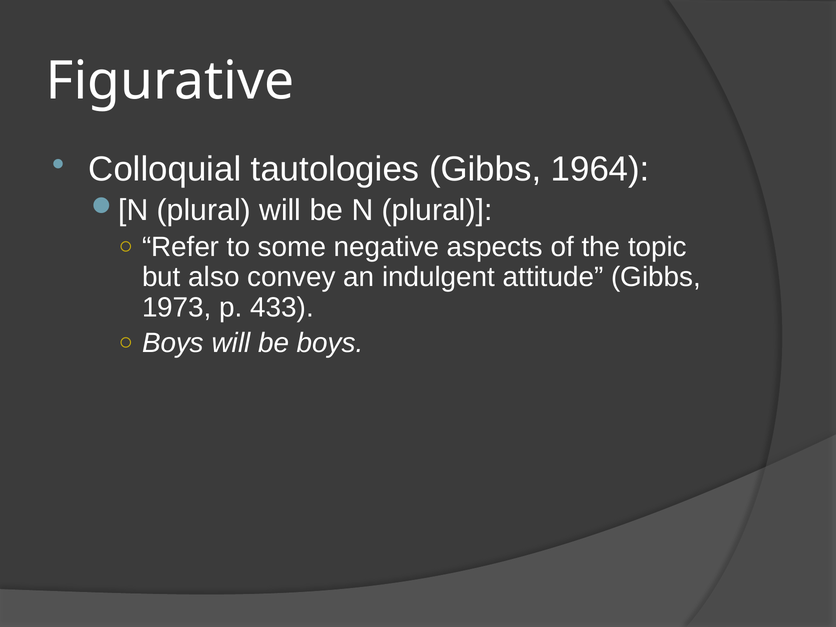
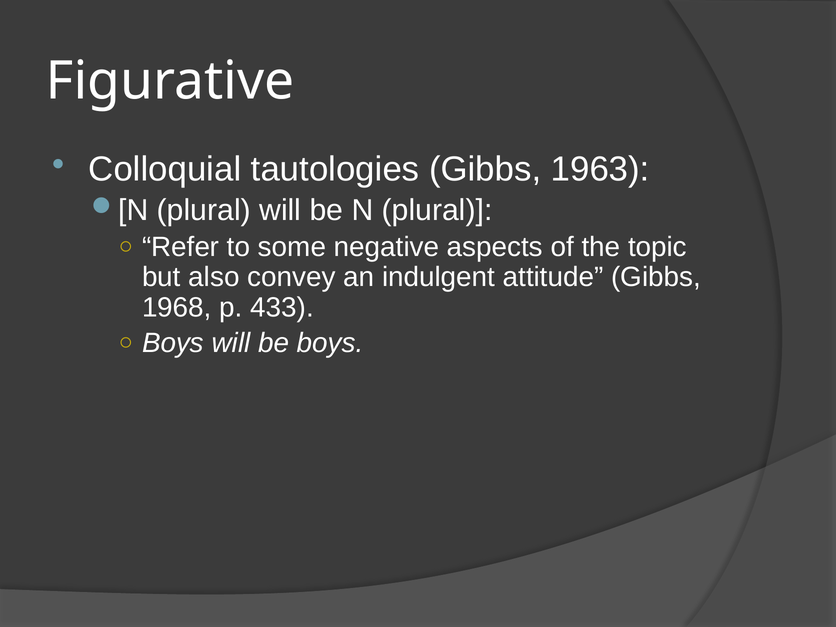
1964: 1964 -> 1963 (600, 169)
1973: 1973 -> 1968 (177, 307)
